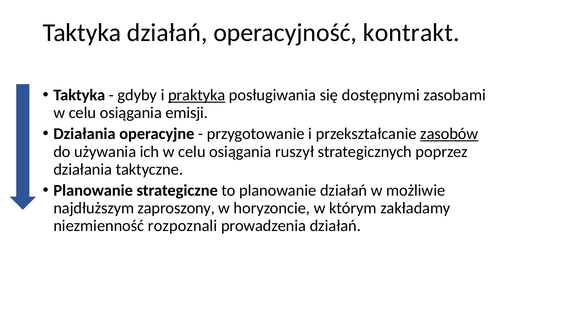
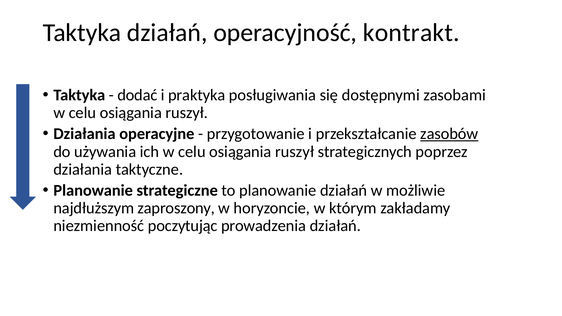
gdyby: gdyby -> dodać (137, 95)
praktyka underline: present -> none (197, 95)
emisji: emisji -> ruszył (187, 113)
rozpoznali: rozpoznali -> poczytując (183, 226)
